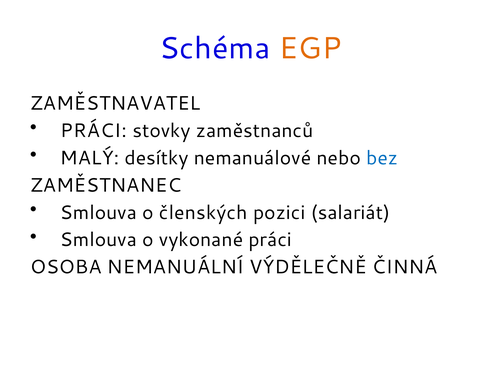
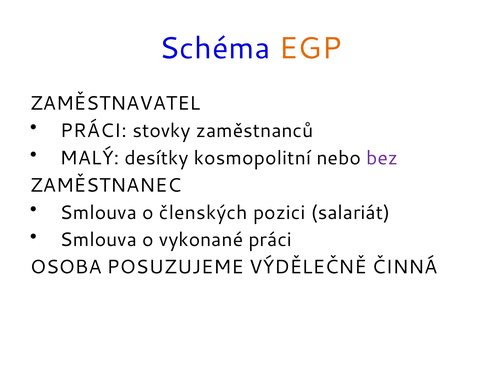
nemanuálové: nemanuálové -> kosmopolitní (252, 158)
bez colour: blue -> purple (382, 158)
NEMANUÁLNÍ: NEMANUÁLNÍ -> POSUZUJEME (175, 267)
